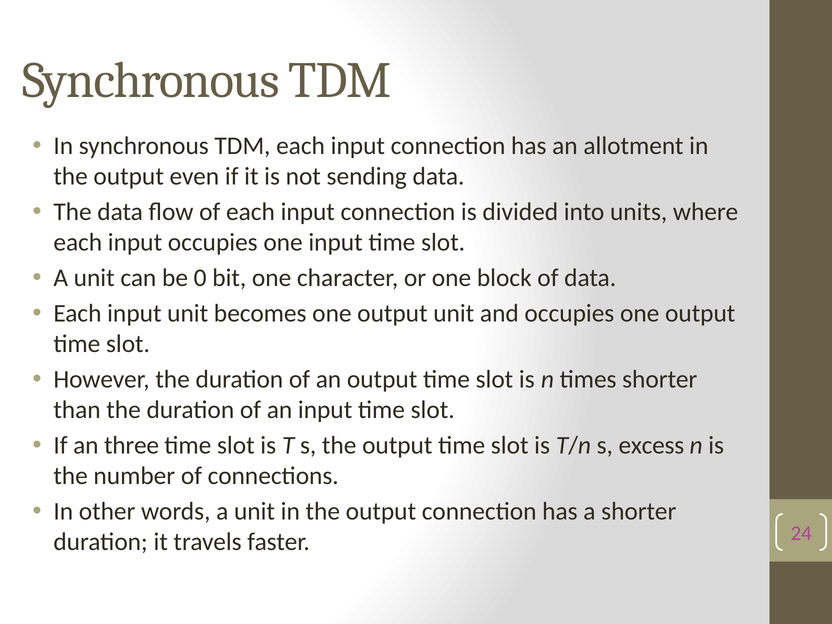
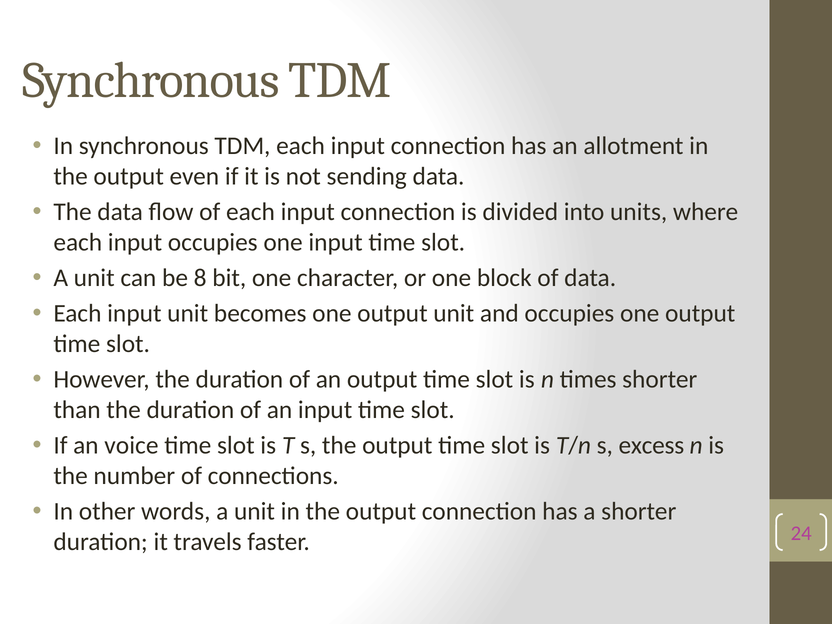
0: 0 -> 8 (200, 278)
three: three -> voice (131, 446)
